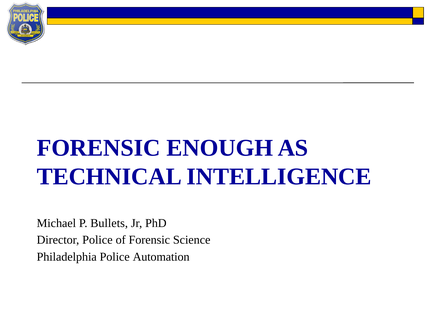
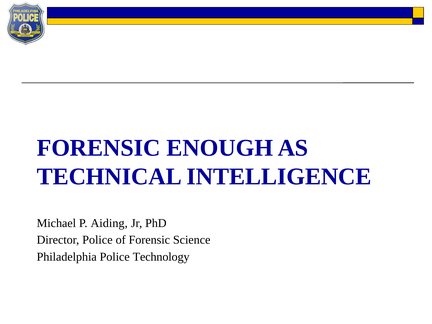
Bullets: Bullets -> Aiding (109, 223)
Automation: Automation -> Technology (161, 257)
